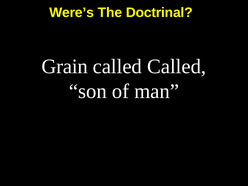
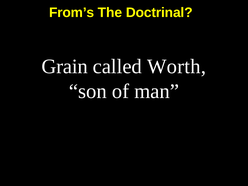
Were’s: Were’s -> From’s (72, 13)
called Called: Called -> Worth (177, 67)
